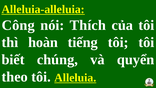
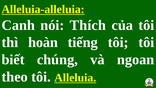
Công: Công -> Canh (18, 25)
quyển: quyển -> ngoan (136, 59)
